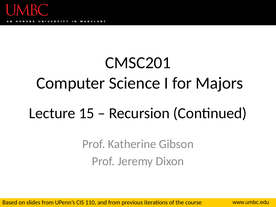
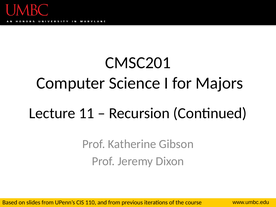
15: 15 -> 11 (87, 113)
